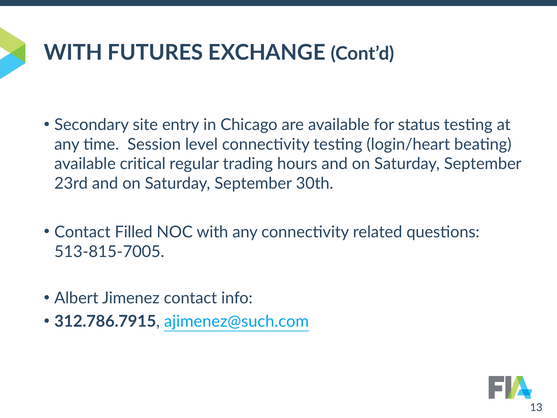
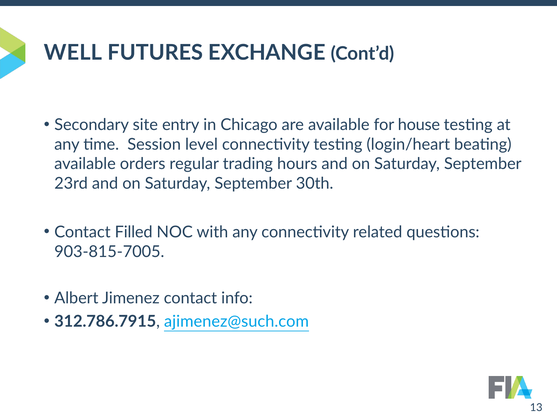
WITH: WITH -> WELL (73, 53)
status: status -> house (419, 125)
critical: critical -> orders (143, 164)
513-815-7005: 513-815-7005 -> 903-815-7005 (109, 252)
